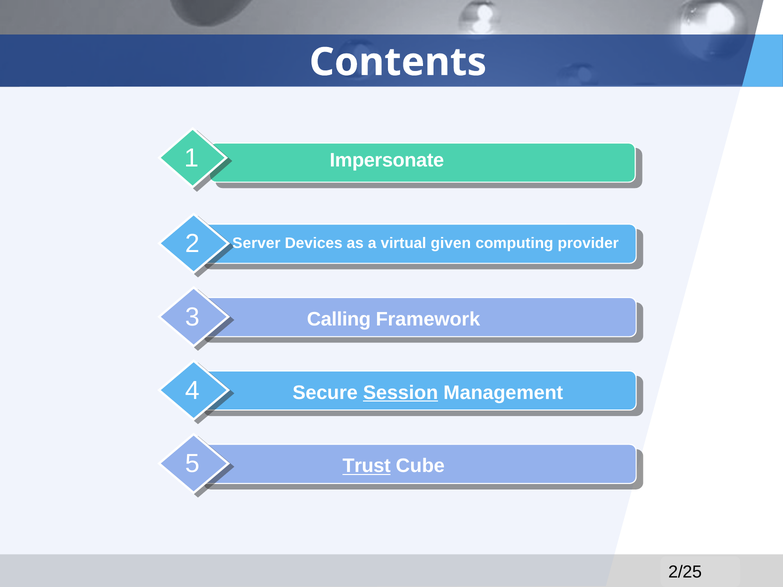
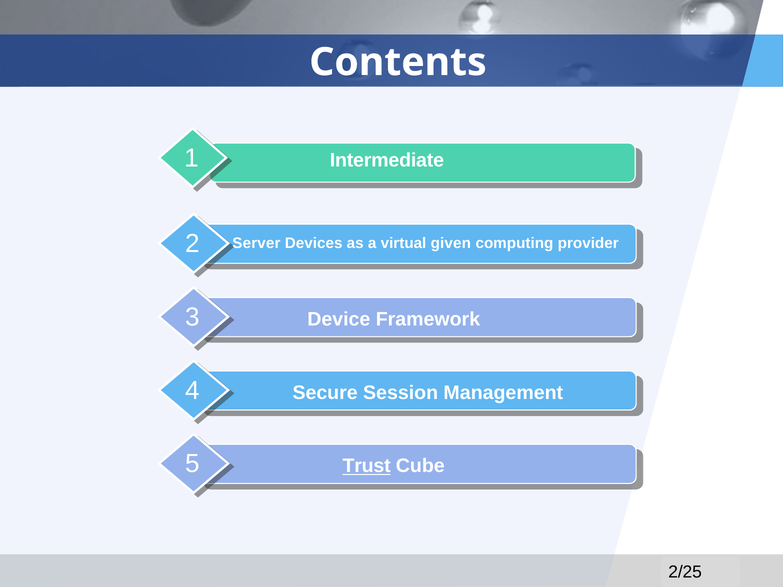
Impersonate: Impersonate -> Intermediate (387, 160)
Calling: Calling -> Device (339, 319)
Session underline: present -> none (401, 393)
